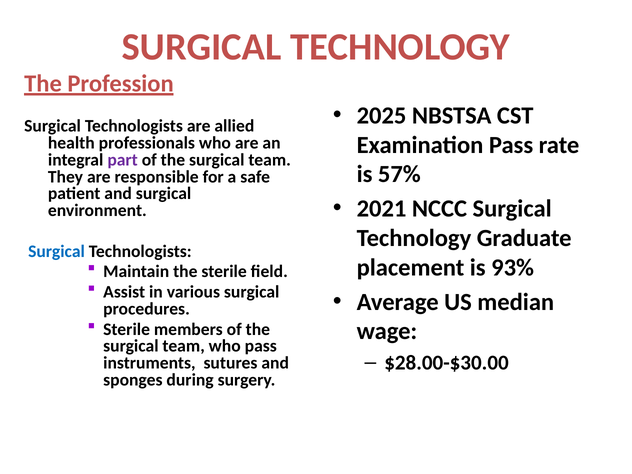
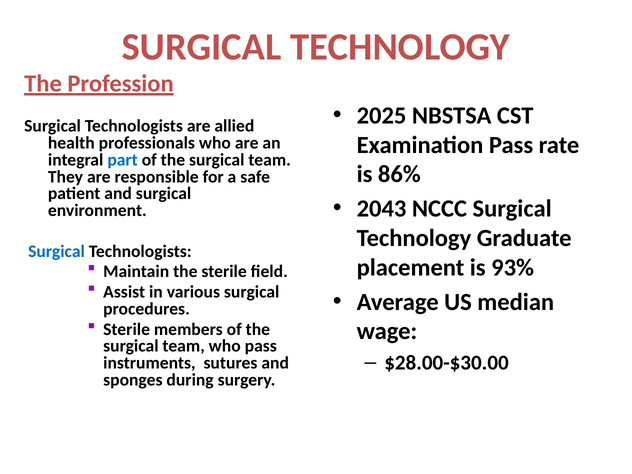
part colour: purple -> blue (123, 160)
57%: 57% -> 86% (399, 174)
2021: 2021 -> 2043 (382, 209)
